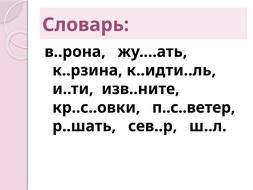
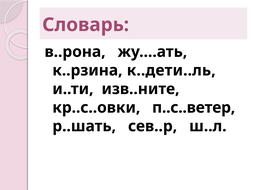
к..идти..ль: к..идти..ль -> к..дети..ль (171, 70)
